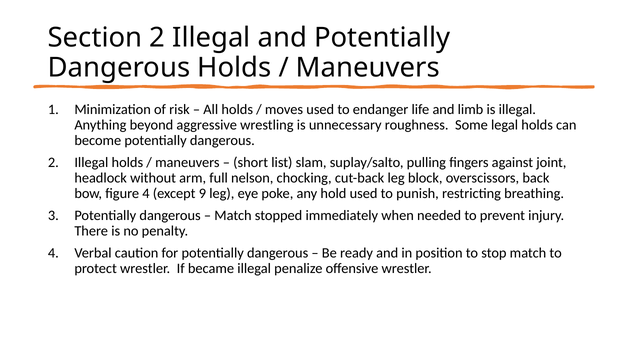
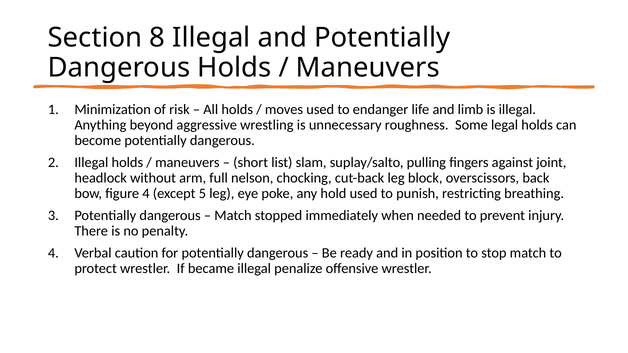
Section 2: 2 -> 8 (157, 38)
9: 9 -> 5 (202, 194)
